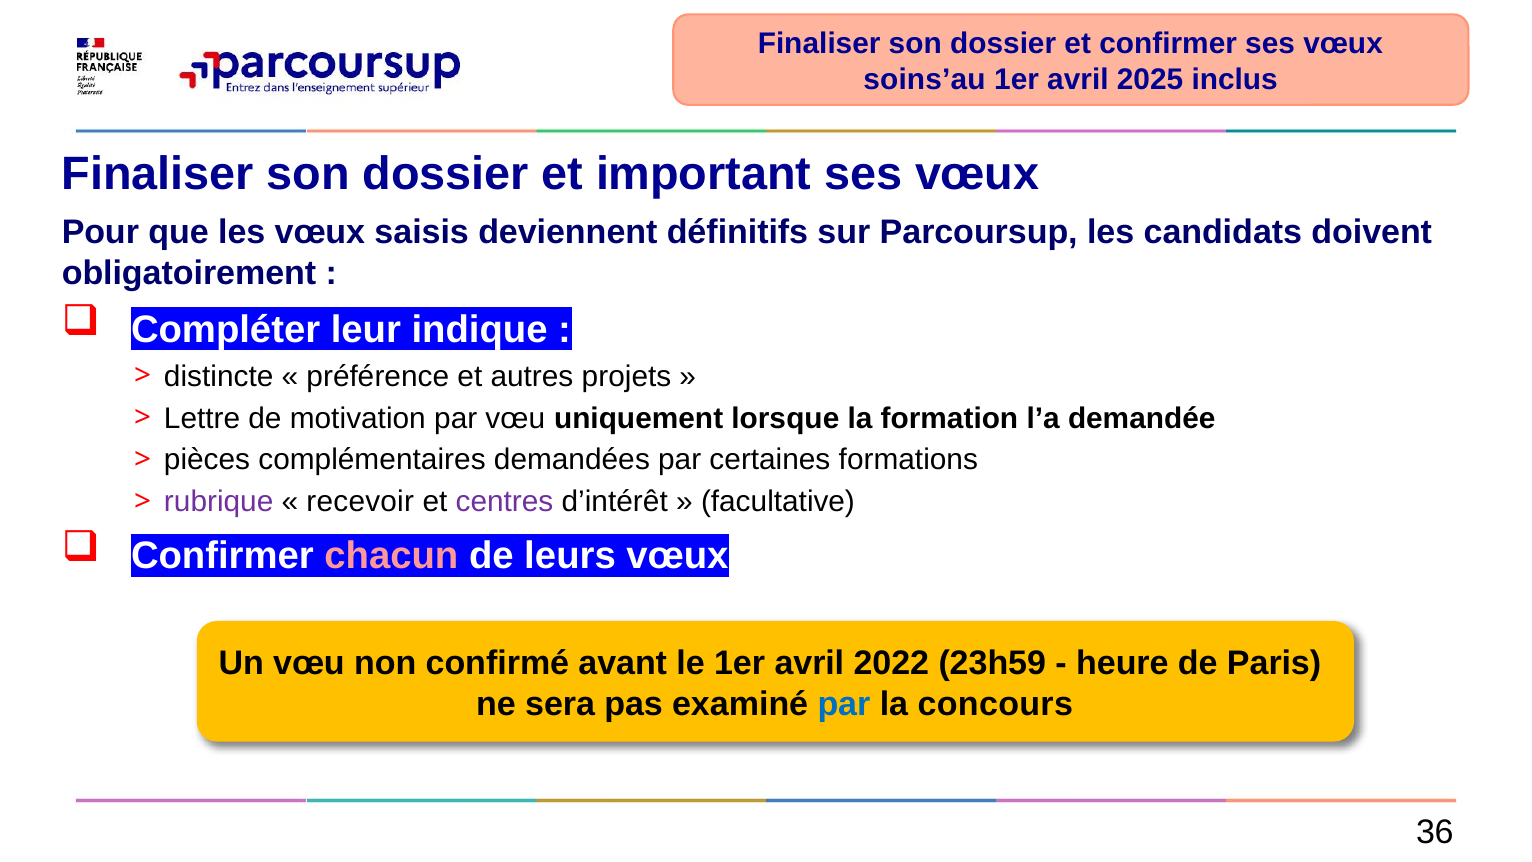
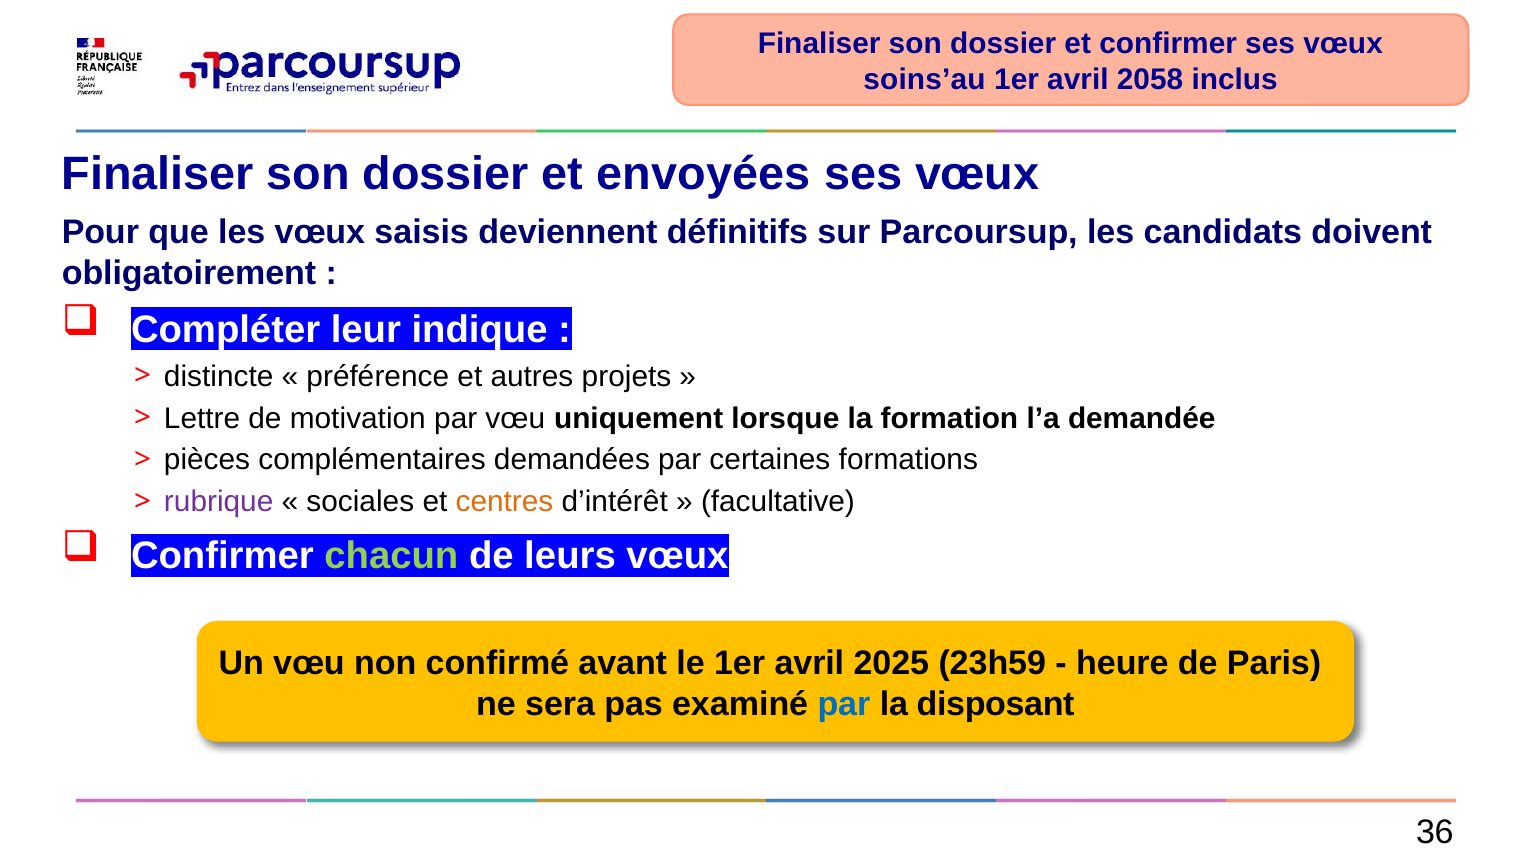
2025: 2025 -> 2058 (1150, 79)
important: important -> envoyées (703, 174)
recevoir: recevoir -> sociales (360, 502)
centres colour: purple -> orange (504, 502)
chacun colour: pink -> light green (391, 556)
2022: 2022 -> 2025 (891, 663)
concours: concours -> disposant (996, 704)
